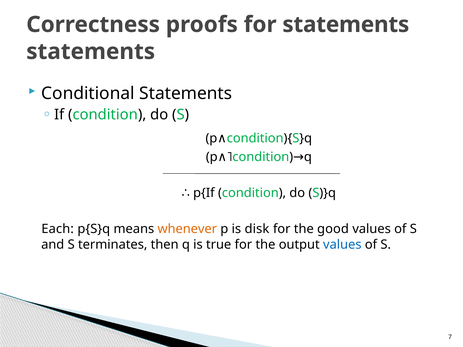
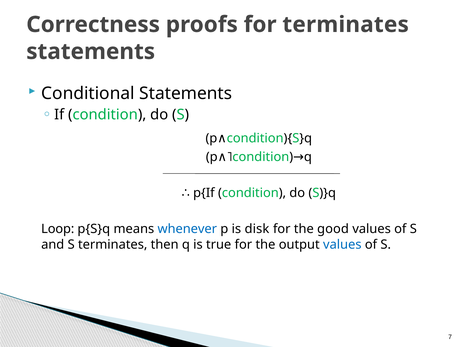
for statements: statements -> terminates (346, 25)
Each: Each -> Loop (58, 229)
whenever colour: orange -> blue (187, 229)
